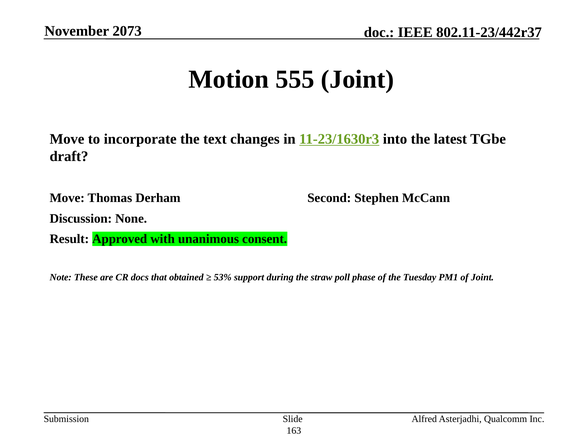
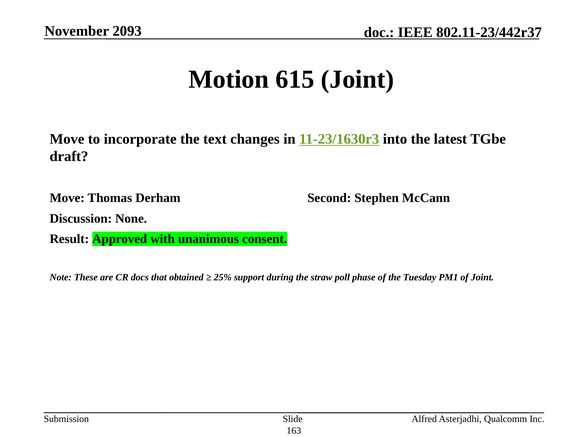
2073: 2073 -> 2093 (127, 31)
555: 555 -> 615 (295, 79)
53%: 53% -> 25% (223, 278)
